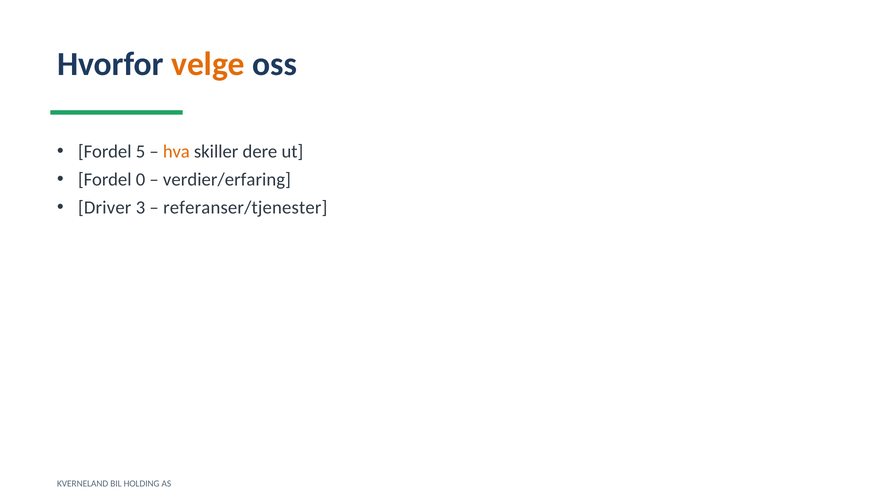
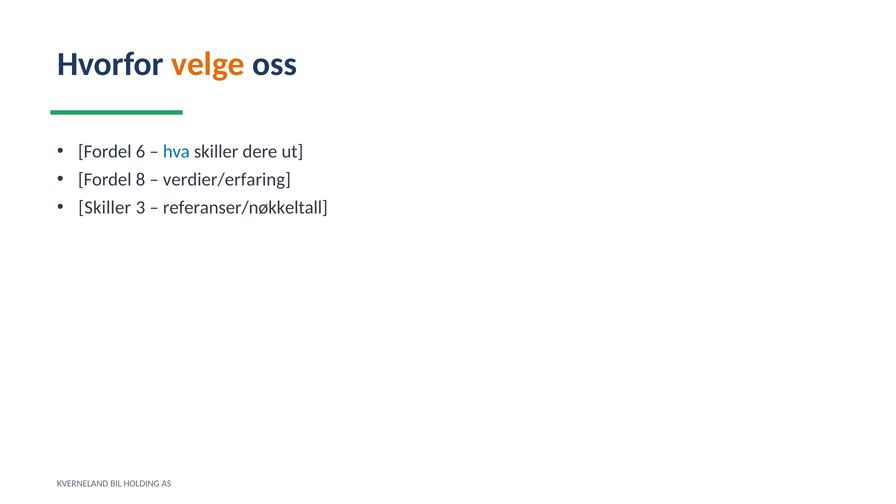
5: 5 -> 6 (141, 152)
hva colour: orange -> blue (176, 152)
0: 0 -> 8 (141, 180)
Driver: Driver -> Skiller (105, 208)
referanser/tjenester: referanser/tjenester -> referanser/nøkkeltall (245, 208)
